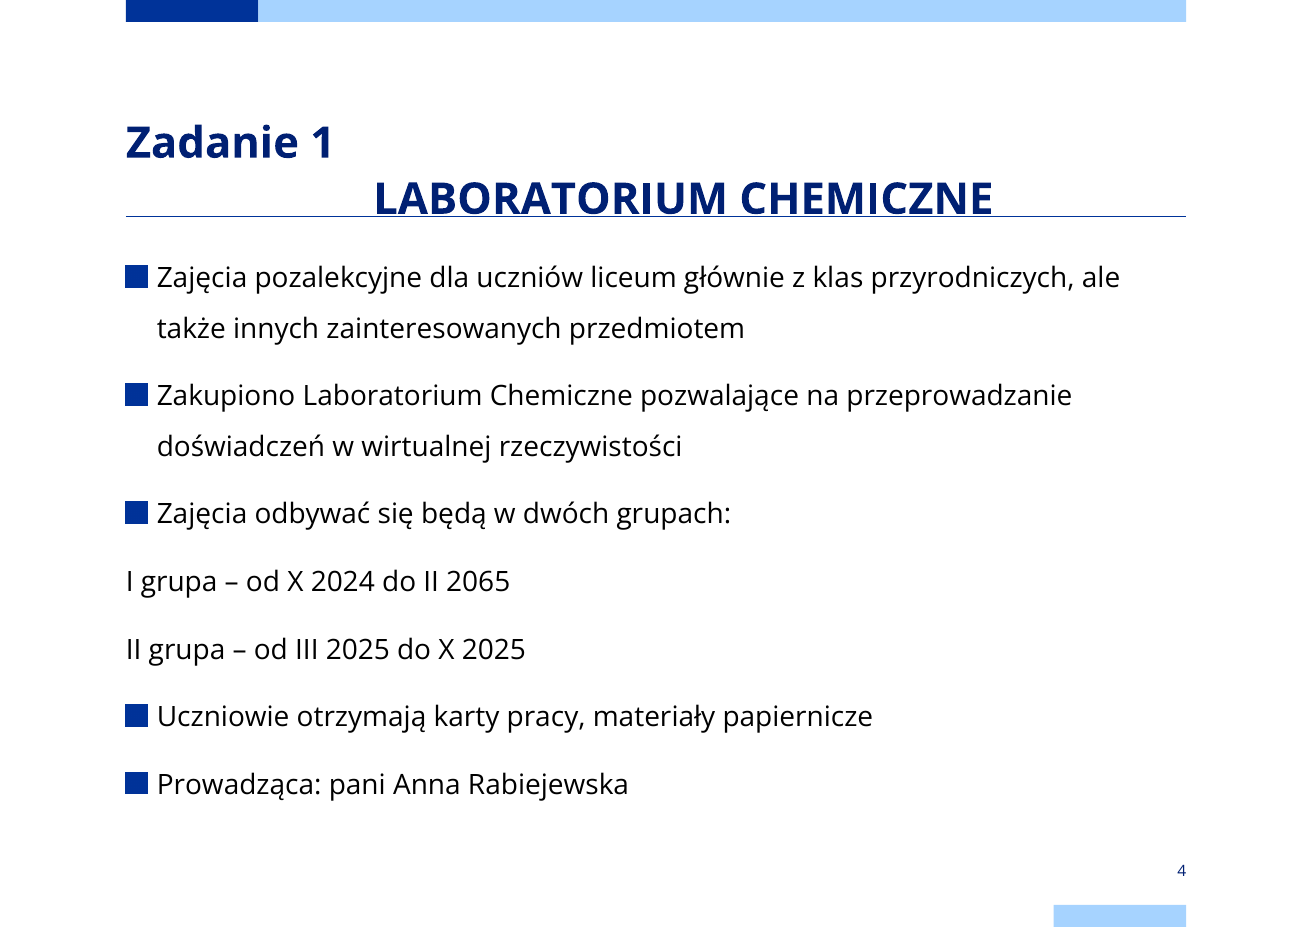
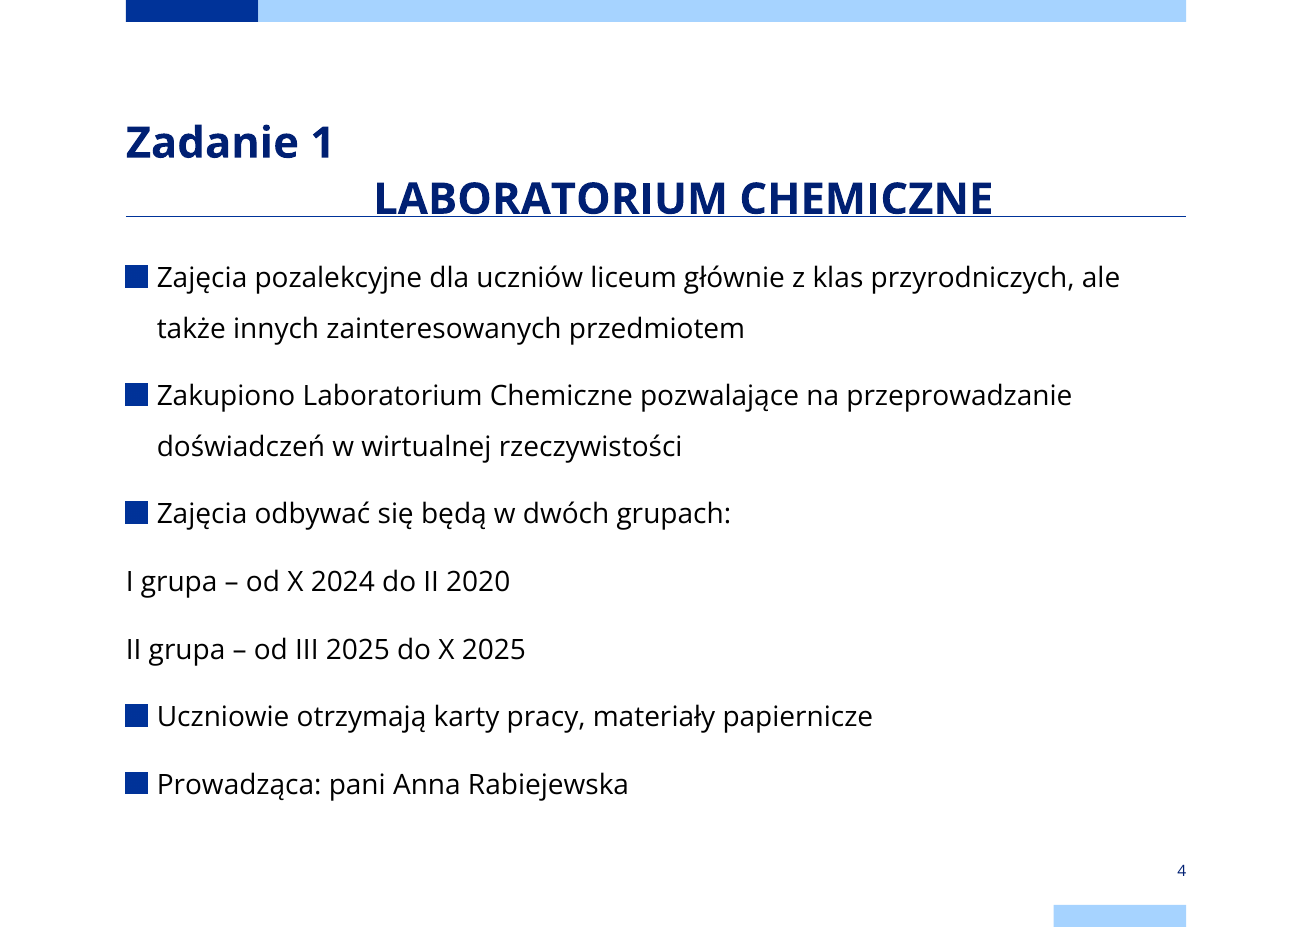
2065: 2065 -> 2020 (478, 583)
